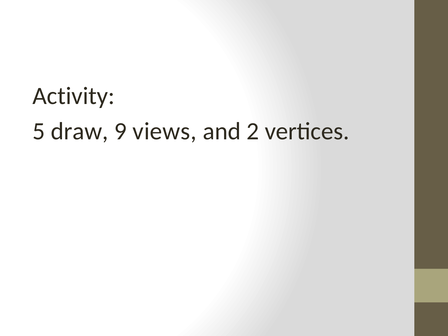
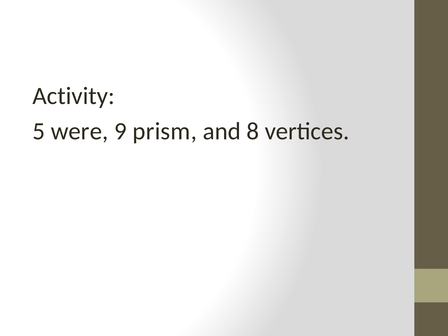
draw: draw -> were (80, 131)
views: views -> prism (165, 131)
2: 2 -> 8 (253, 131)
